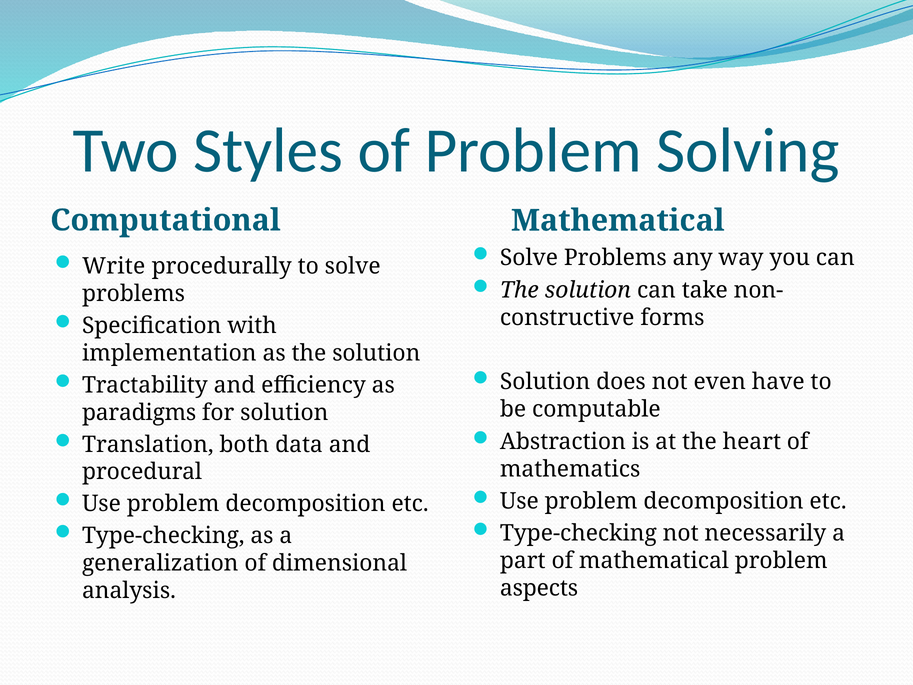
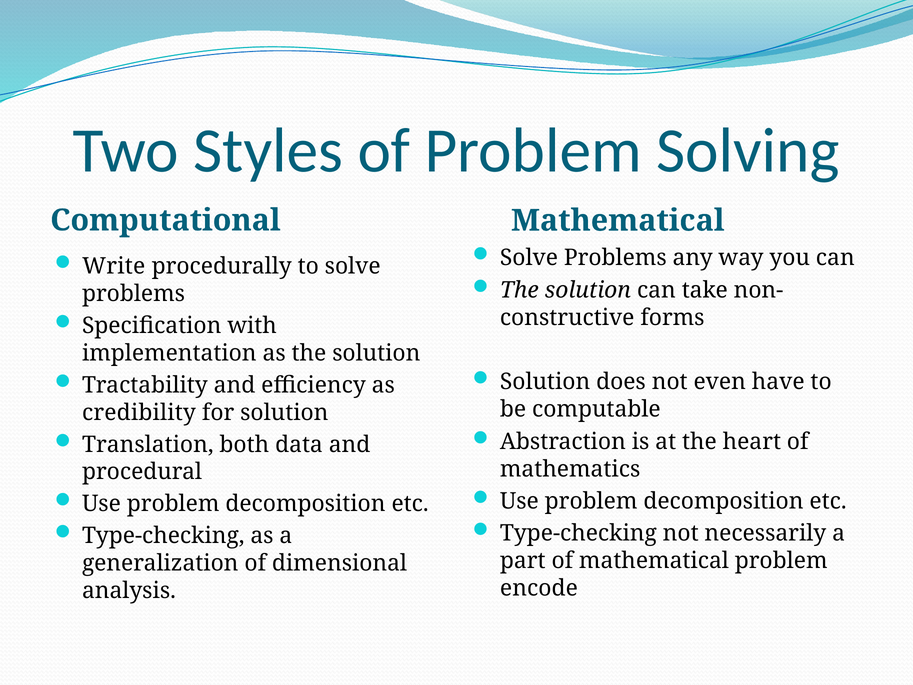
paradigms: paradigms -> credibility (139, 412)
aspects: aspects -> encode (539, 588)
